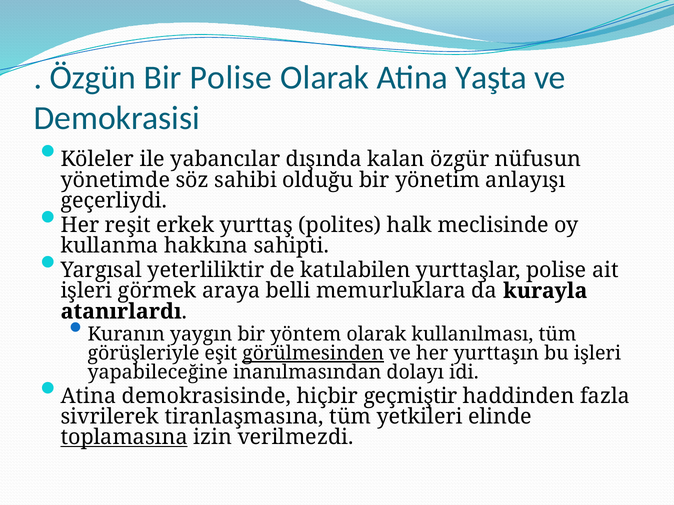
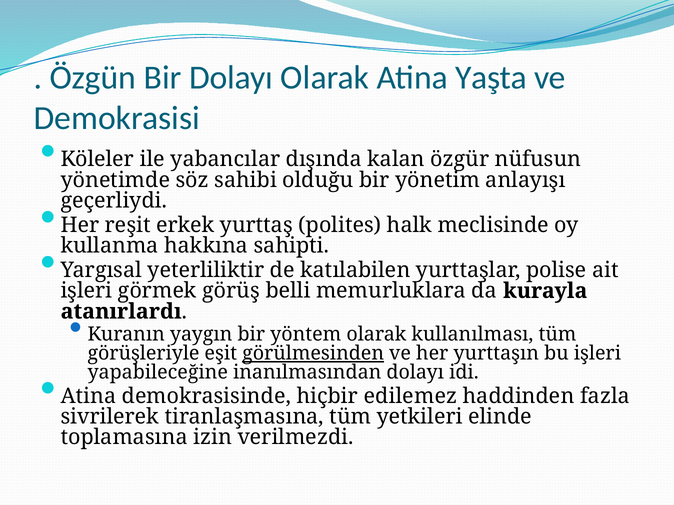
Bir Polise: Polise -> Dolayı (231, 78)
araya: araya -> görüş (231, 291)
geçmiştir: geçmiştir -> edilemez (410, 396)
toplamasına underline: present -> none (124, 438)
